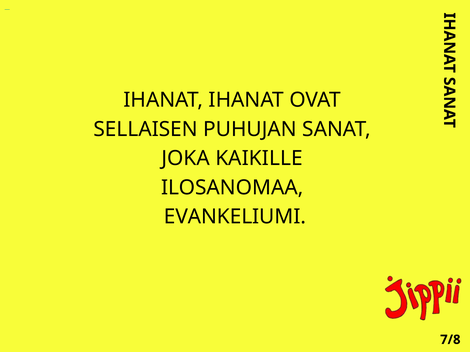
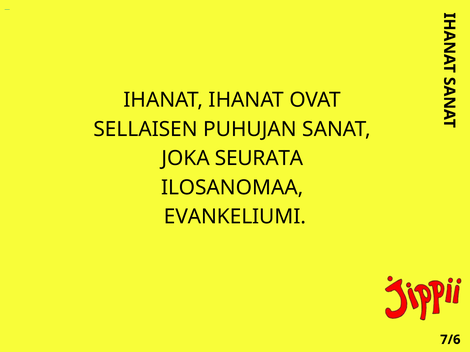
KAIKILLE: KAIKILLE -> SEURATA (259, 159)
7/8: 7/8 -> 7/6 (450, 340)
